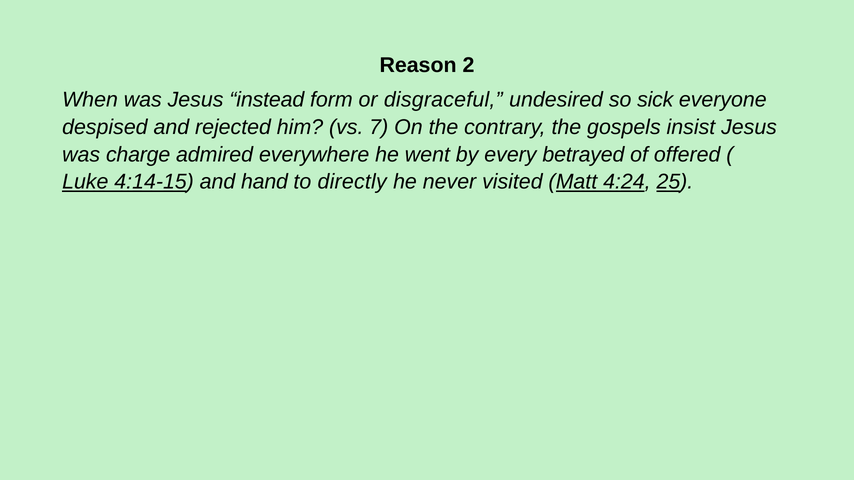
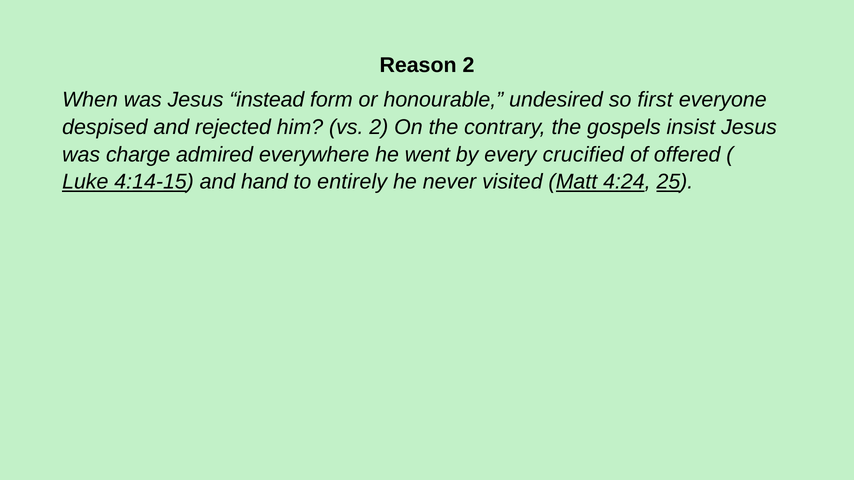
disgraceful: disgraceful -> honourable (443, 100)
sick: sick -> first (655, 100)
vs 7: 7 -> 2 (379, 127)
betrayed: betrayed -> crucified (583, 155)
directly: directly -> entirely (352, 182)
